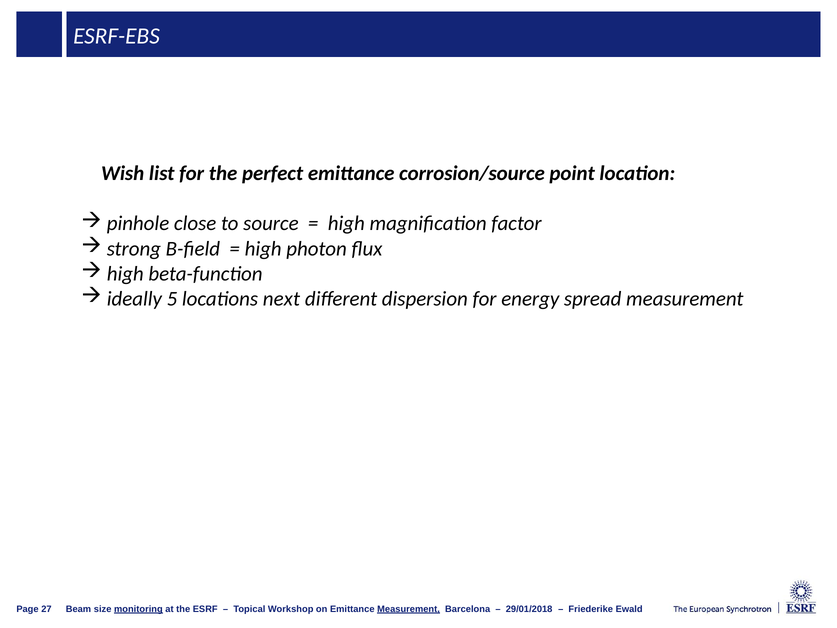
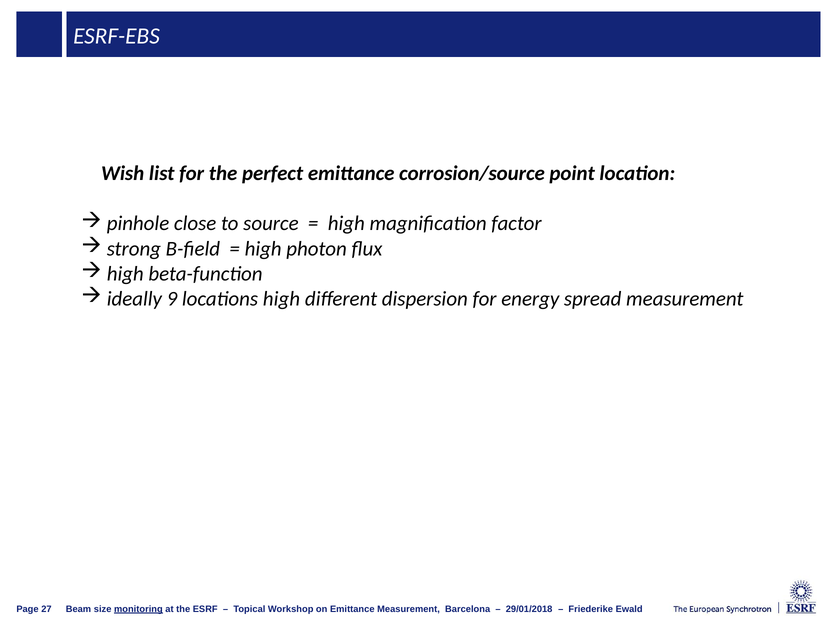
5: 5 -> 9 (172, 299)
locations next: next -> high (281, 299)
Measurement underline: present -> none (409, 609)
